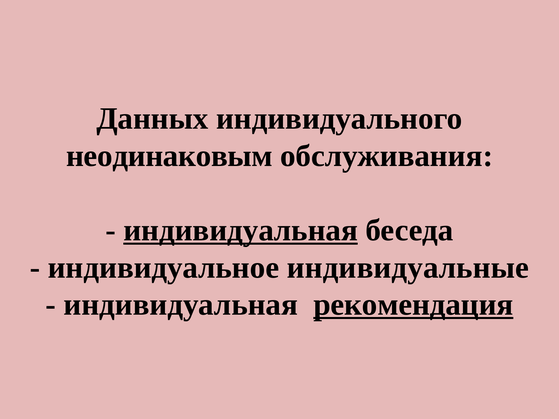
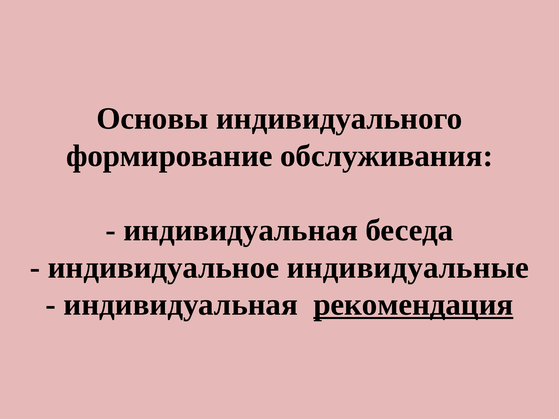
Данных: Данных -> Основы (152, 119)
неодинаковым: неодинаковым -> формирование (169, 156)
индивидуальная underline: present -> none (241, 230)
